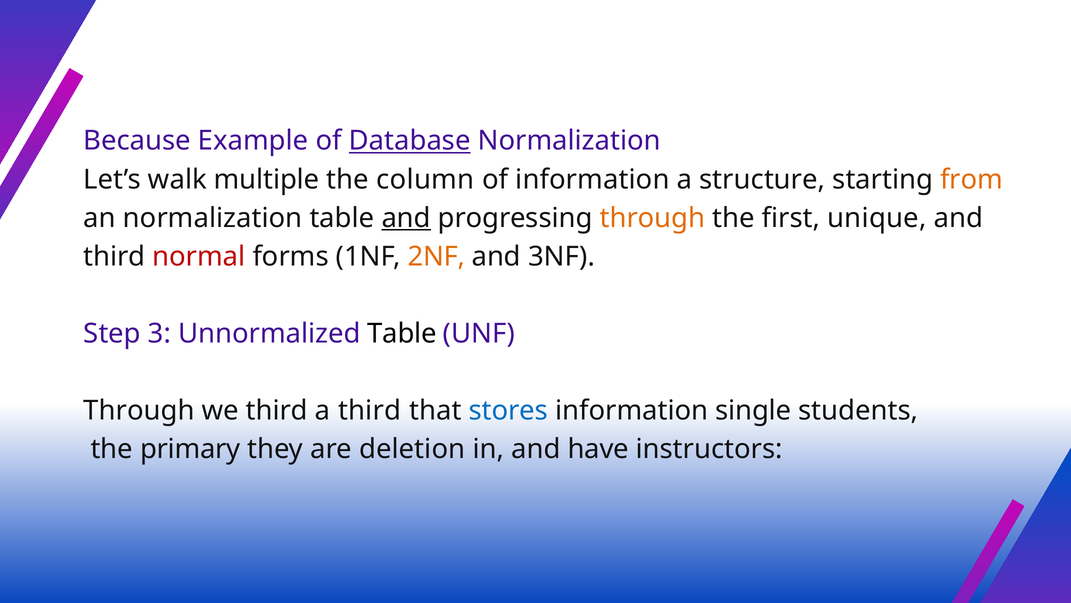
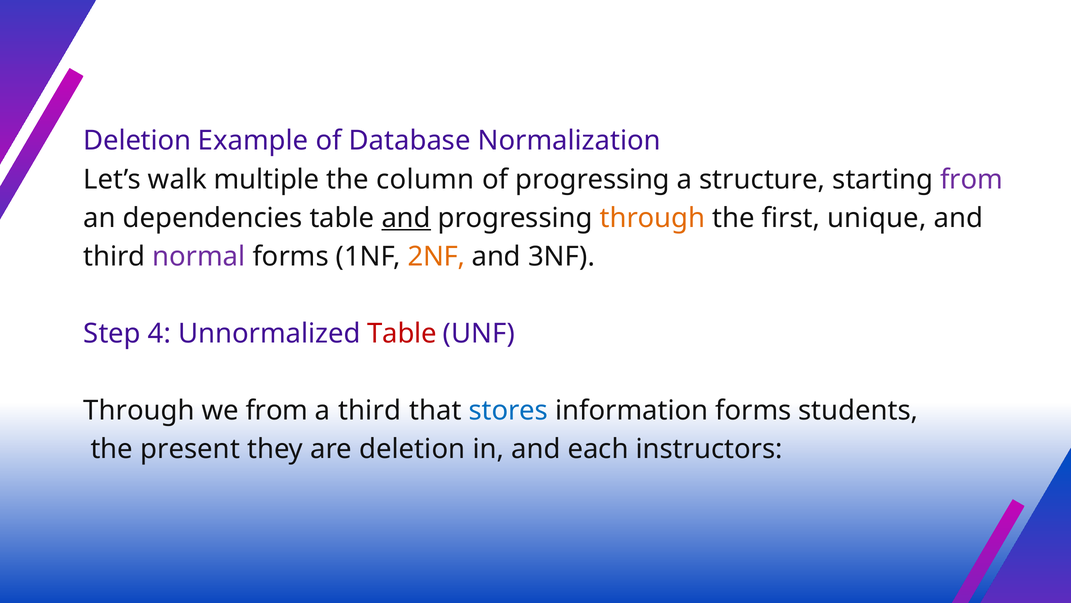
Because: Because -> Deletion (137, 141)
Database underline: present -> none (410, 141)
of information: information -> progressing (593, 179)
from colour: orange -> purple (972, 179)
an normalization: normalization -> dependencies (213, 218)
normal colour: red -> purple (199, 256)
3: 3 -> 4 (159, 333)
Table colour: black -> red (402, 333)
we third: third -> from (277, 410)
information single: single -> forms (753, 410)
primary: primary -> present (190, 449)
have: have -> each (598, 449)
